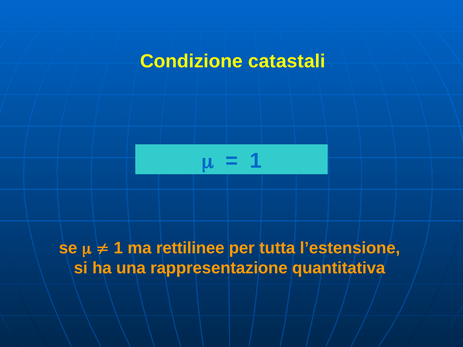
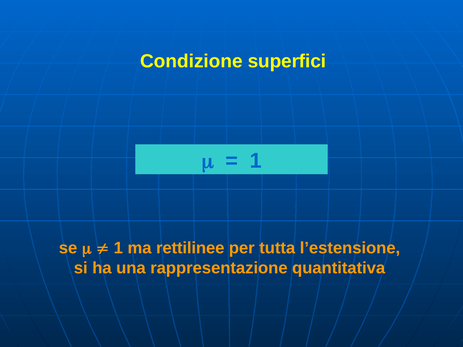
catastali: catastali -> superfici (287, 61)
